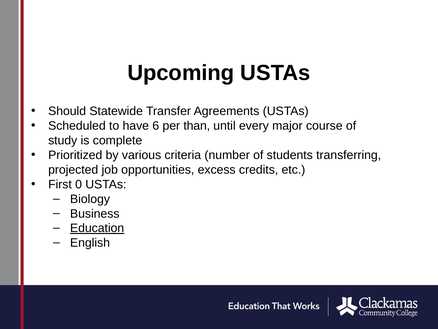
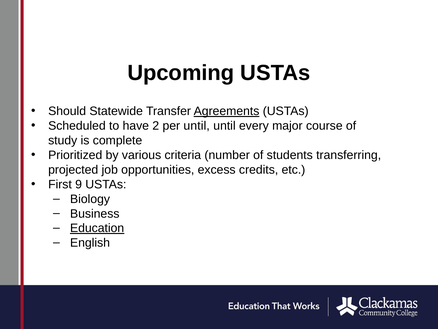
Agreements underline: none -> present (227, 111)
6: 6 -> 2 (156, 126)
per than: than -> until (197, 126)
0: 0 -> 9 (79, 184)
